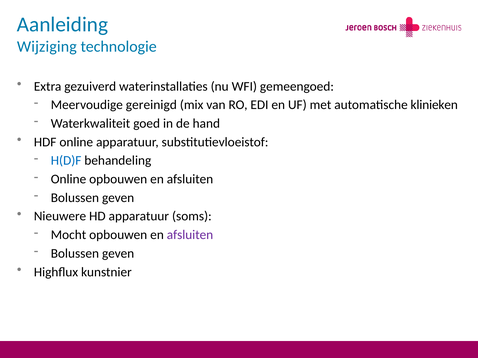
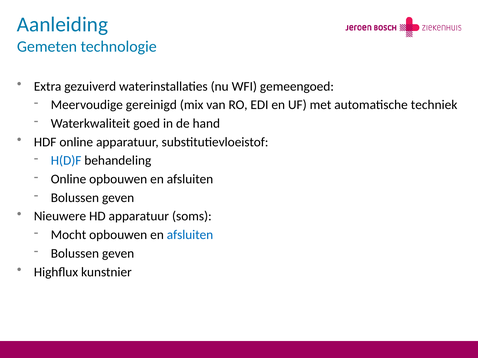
Wijziging: Wijziging -> Gemeten (47, 47)
klinieken: klinieken -> techniek (434, 105)
afsluiten colour: purple -> blue (190, 235)
